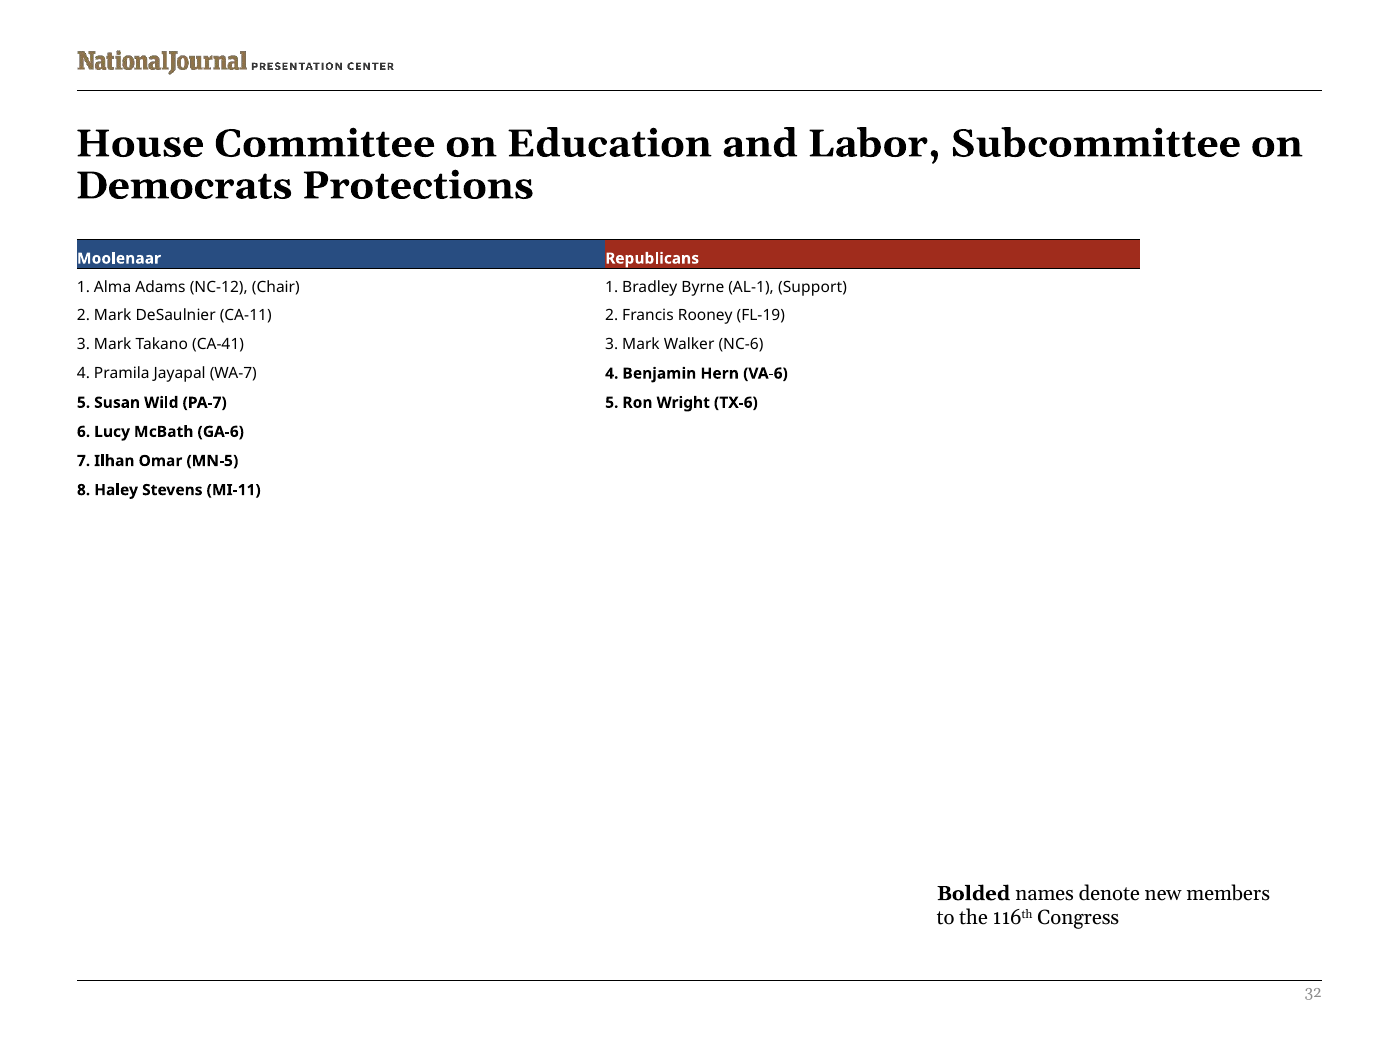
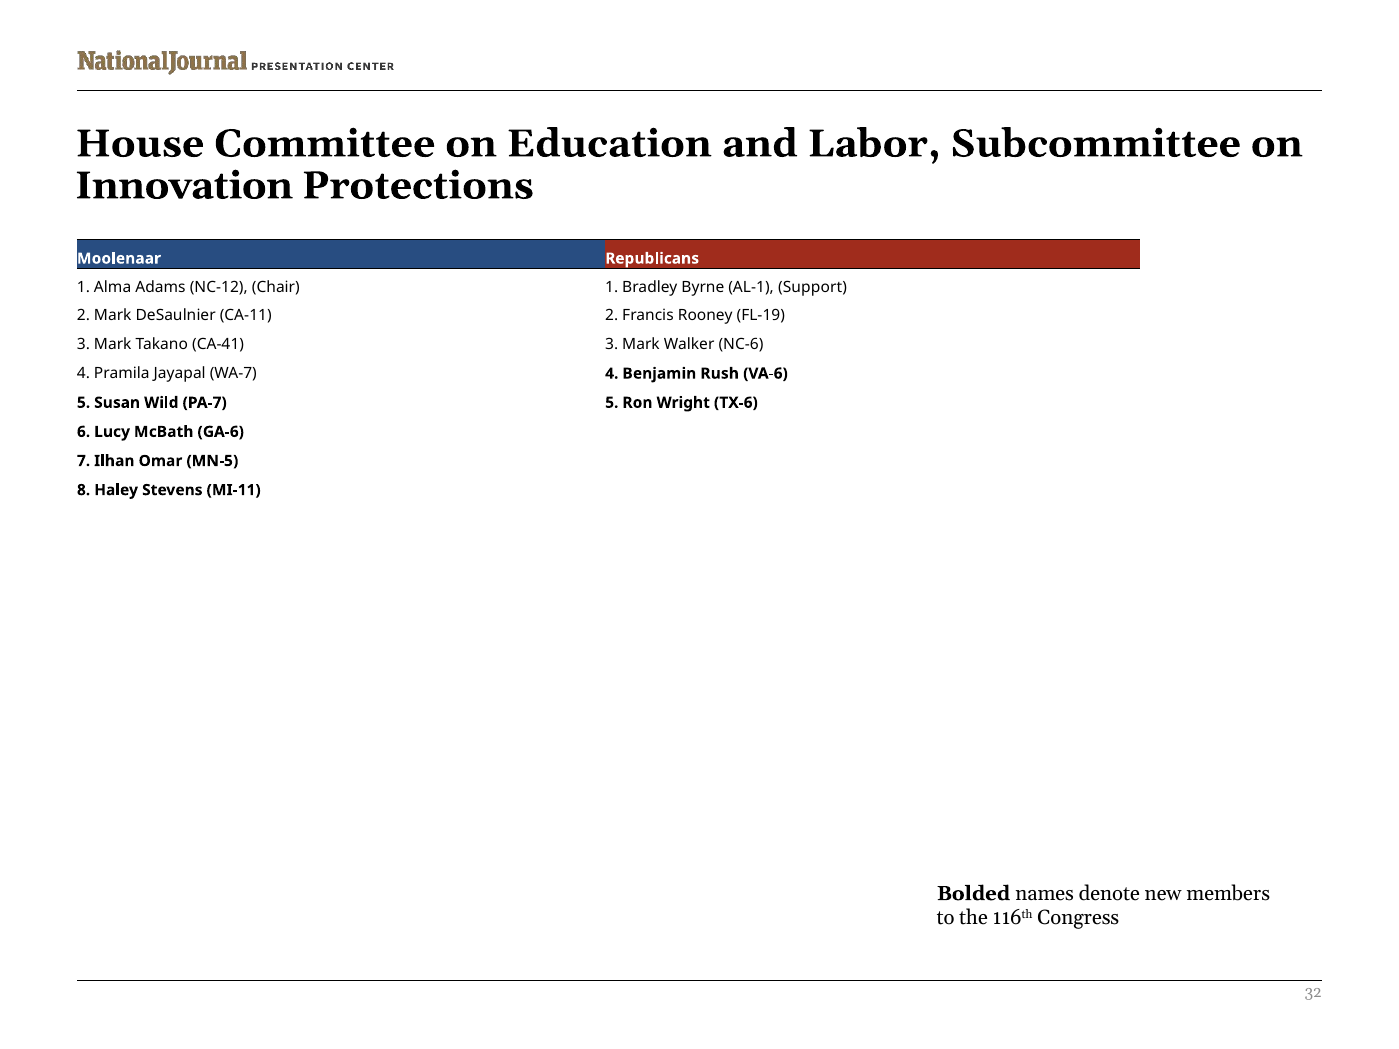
Democrats: Democrats -> Innovation (184, 186)
Hern: Hern -> Rush (720, 374)
